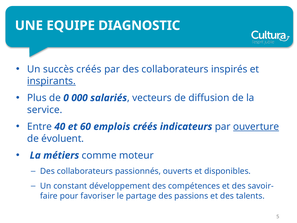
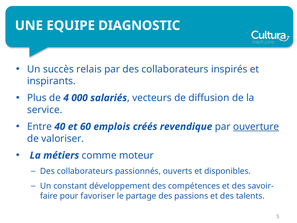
succès créés: créés -> relais (89, 69)
inspirants underline: present -> none (51, 81)
0: 0 -> 4 (66, 98)
indicateurs: indicateurs -> revendique (186, 126)
évoluent: évoluent -> valoriser (63, 138)
